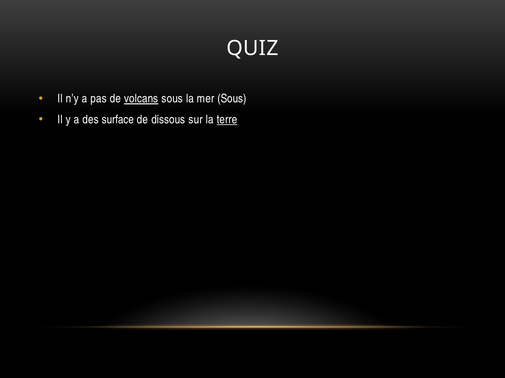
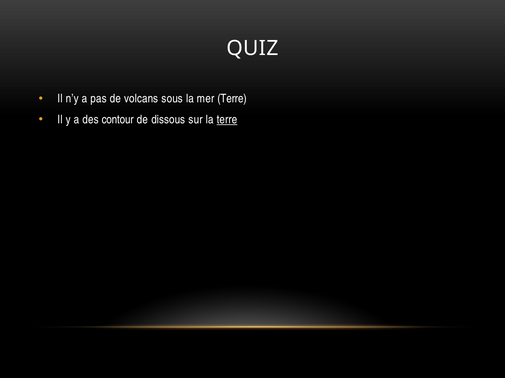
volcans underline: present -> none (141, 99)
mer Sous: Sous -> Terre (232, 99)
surface: surface -> contour (118, 120)
